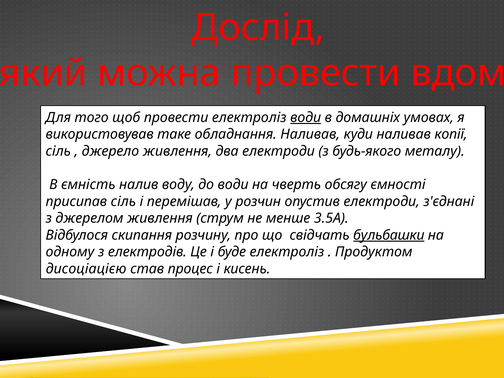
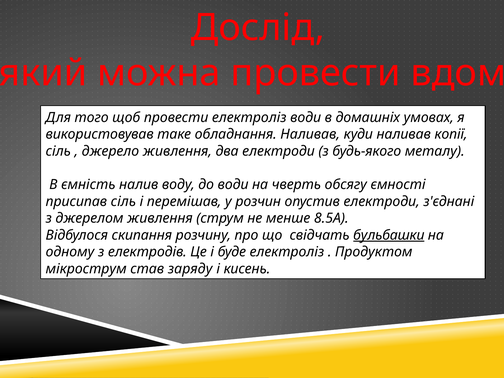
води underline: present -> none (306, 117)
3.5А: 3.5А -> 8.5А (331, 218)
дисоціацією: дисоціацією -> мікрострум (86, 269)
процес: процес -> заряду (190, 269)
